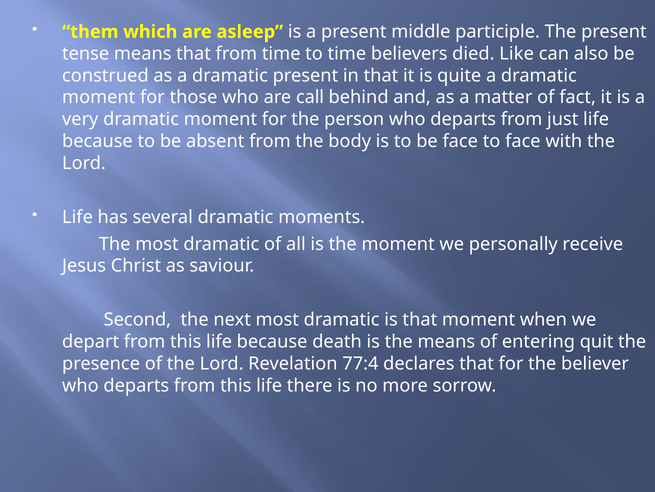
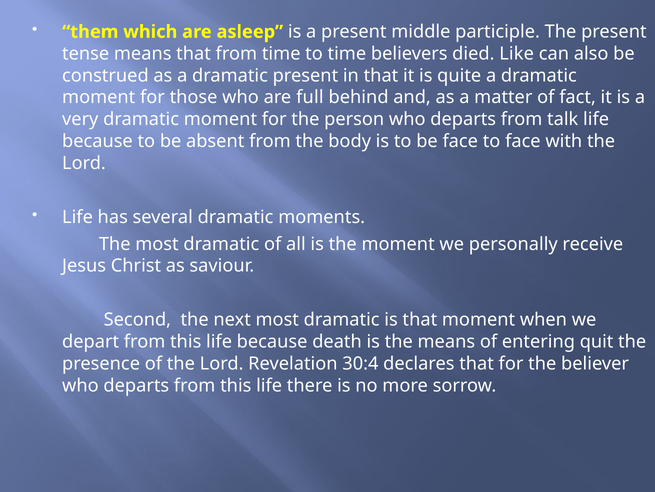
call: call -> full (310, 97)
just: just -> talk (563, 119)
77:4: 77:4 -> 30:4 (360, 363)
